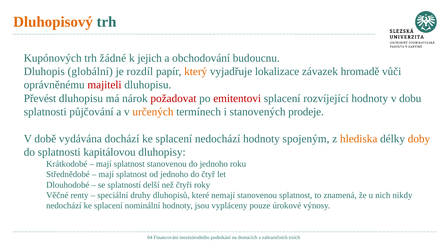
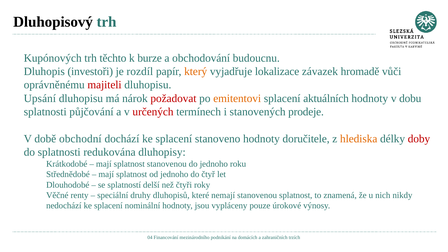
Dluhopisový colour: orange -> black (53, 22)
žádné: žádné -> těchto (113, 58)
jejich: jejich -> burze (150, 58)
globální: globální -> investoři (90, 72)
Převést: Převést -> Upsání (40, 98)
emitentovi colour: red -> orange (237, 98)
rozvíjející: rozvíjející -> aktuálních (326, 98)
určených colour: orange -> red (153, 112)
vydávána: vydávána -> obchodní (80, 139)
splacení nedochází: nedochází -> stanoveno (218, 139)
spojeným: spojeným -> doručitele (306, 139)
doby colour: orange -> red (419, 139)
kapitálovou: kapitálovou -> redukována (110, 152)
